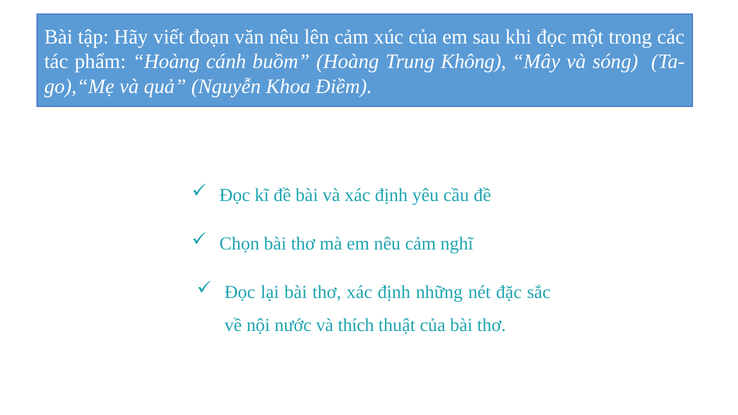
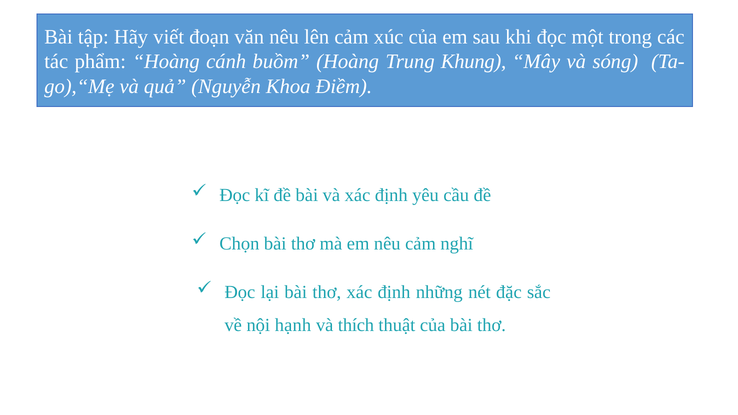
Không: Không -> Khung (474, 62)
nước: nước -> hạnh (293, 325)
